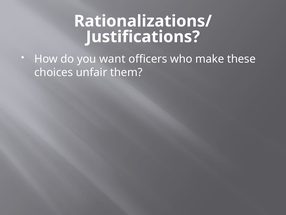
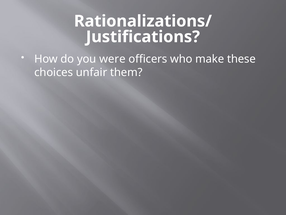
want: want -> were (112, 59)
